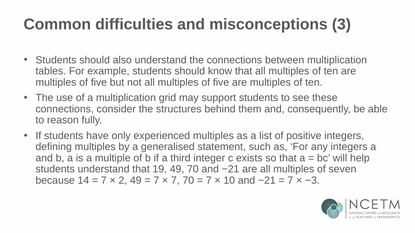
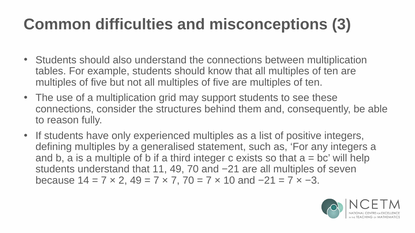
19: 19 -> 11 (160, 170)
